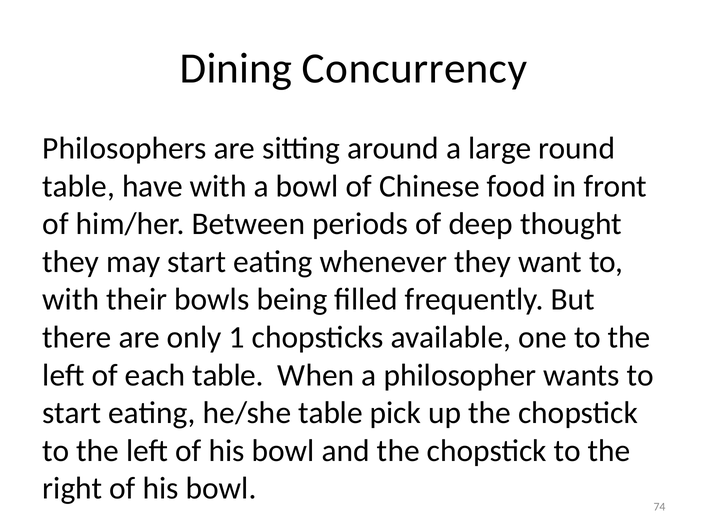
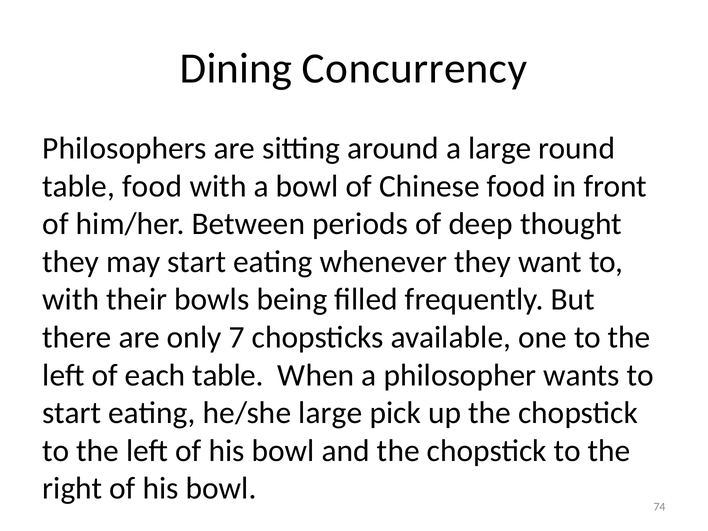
table have: have -> food (152, 186)
1: 1 -> 7 (237, 337)
he/she table: table -> large (330, 413)
